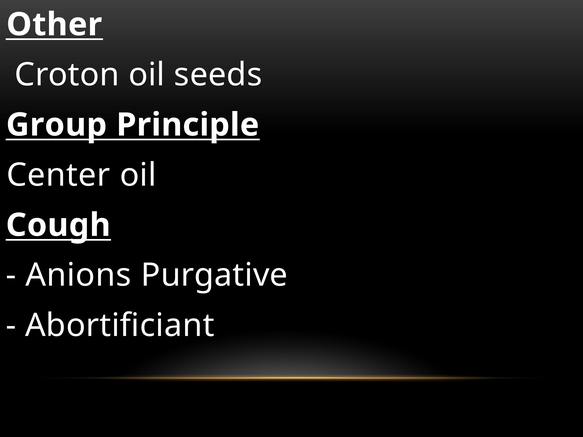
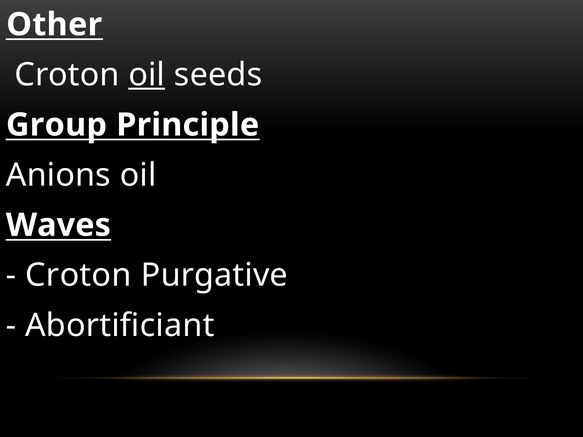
oil underline: none -> present (147, 75)
Center: Center -> Anions (58, 175)
Cough: Cough -> Waves (58, 225)
Anions: Anions -> Croton (78, 275)
